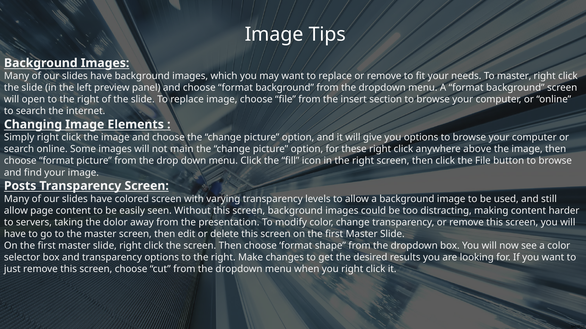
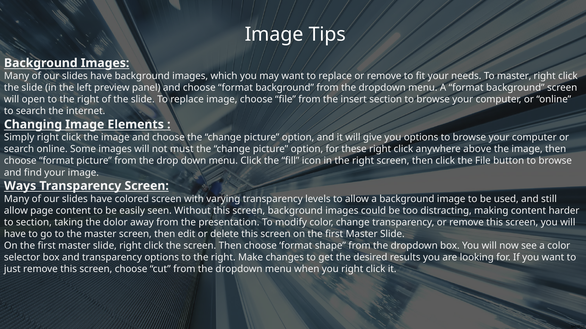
main: main -> must (182, 149)
Posts: Posts -> Ways (20, 186)
to servers: servers -> section (34, 223)
